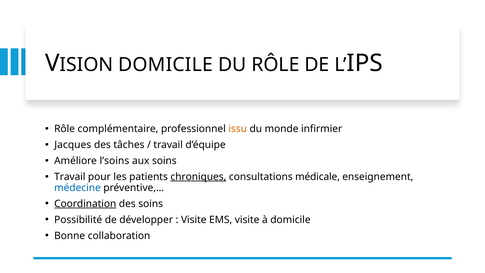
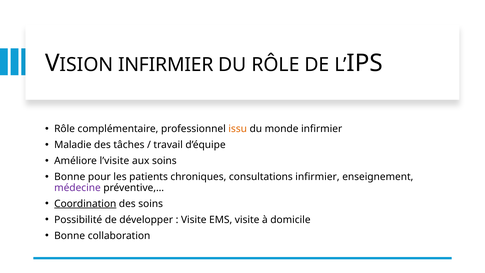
DOMICILE: DOMICILE -> INFIRMIER (166, 65)
Jacques: Jacques -> Maladie (73, 145)
l’soins: l’soins -> l’visite (114, 161)
Travail: Travail -> Bonne (70, 177)
chroniques underline: present -> none (198, 177)
consultations médicale: médicale -> infirmier (317, 177)
médecine colour: blue -> purple (77, 188)
